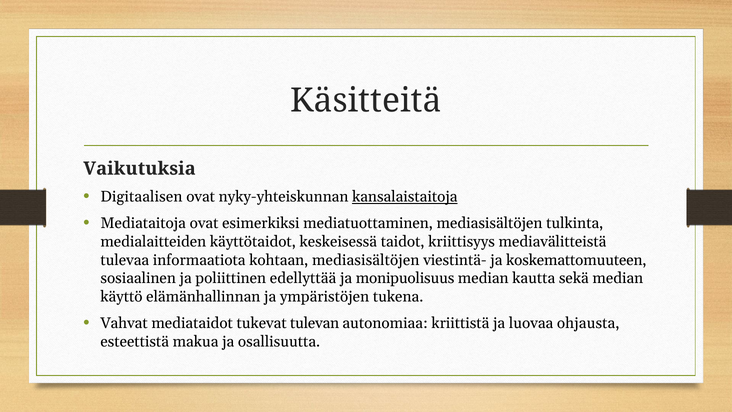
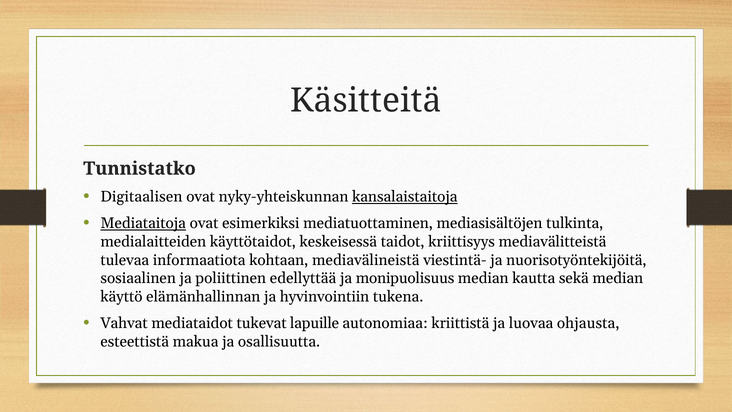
Vaikutuksia: Vaikutuksia -> Tunnistatko (140, 169)
Mediataitoja underline: none -> present (143, 223)
kohtaan mediasisältöjen: mediasisältöjen -> mediavälineistä (366, 260)
koskemattomuuteen: koskemattomuuteen -> nuorisotyöntekijöitä (576, 260)
ympäristöjen: ympäristöjen -> hyvinvointiin (325, 296)
tulevan: tulevan -> lapuille (315, 323)
